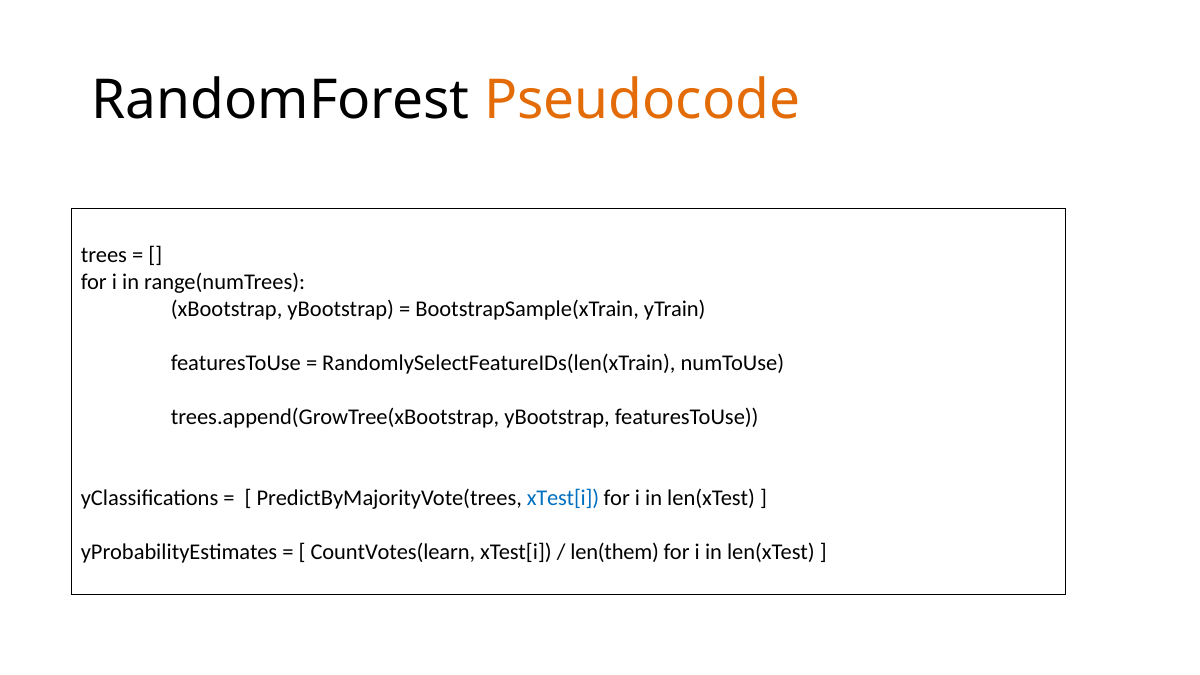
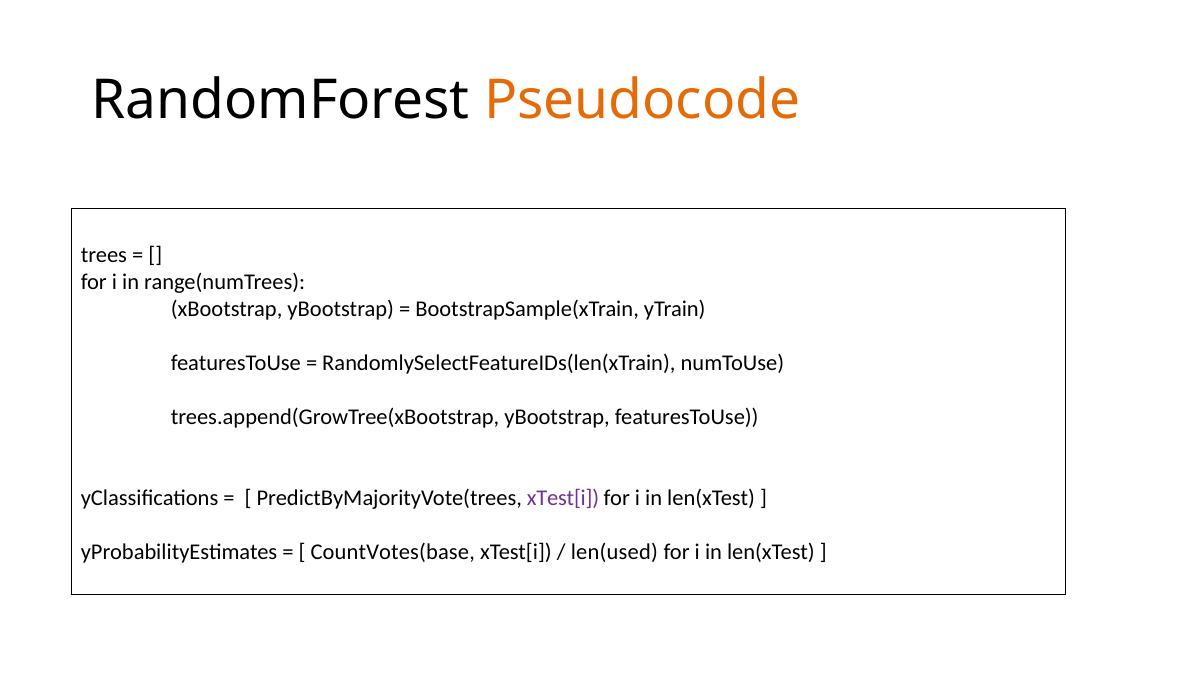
xTest[i colour: blue -> purple (563, 498)
CountVotes(learn: CountVotes(learn -> CountVotes(base (393, 552)
len(them: len(them -> len(used (614, 552)
